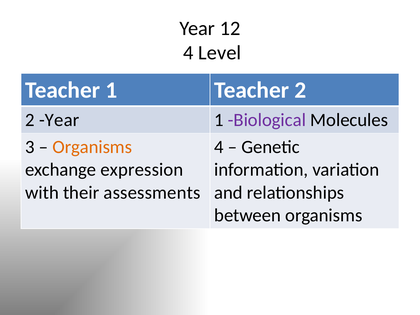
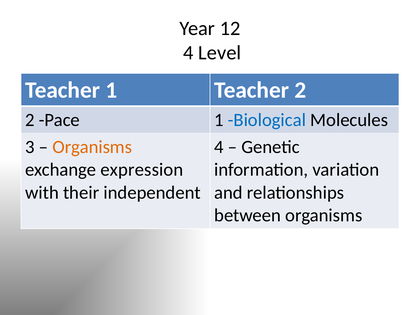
2 Year: Year -> Pace (59, 120)
Biological colour: purple -> blue (267, 120)
assessments: assessments -> independent (152, 193)
